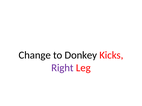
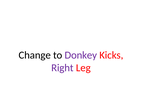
Donkey colour: black -> purple (81, 55)
